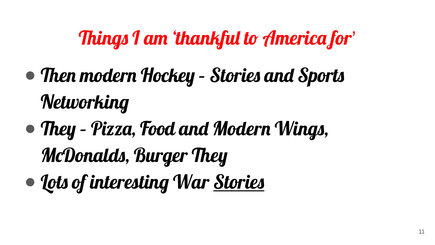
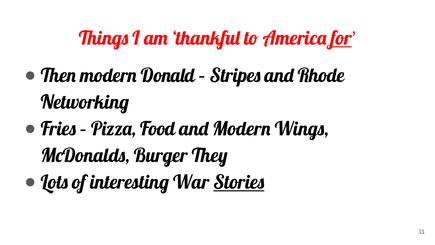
for underline: none -> present (341, 38)
Hockey: Hockey -> Donald (168, 76)
Stories: Stories -> Stripes (235, 76)
Sports: Sports -> Rhode (321, 76)
They: They -> Fries (58, 129)
